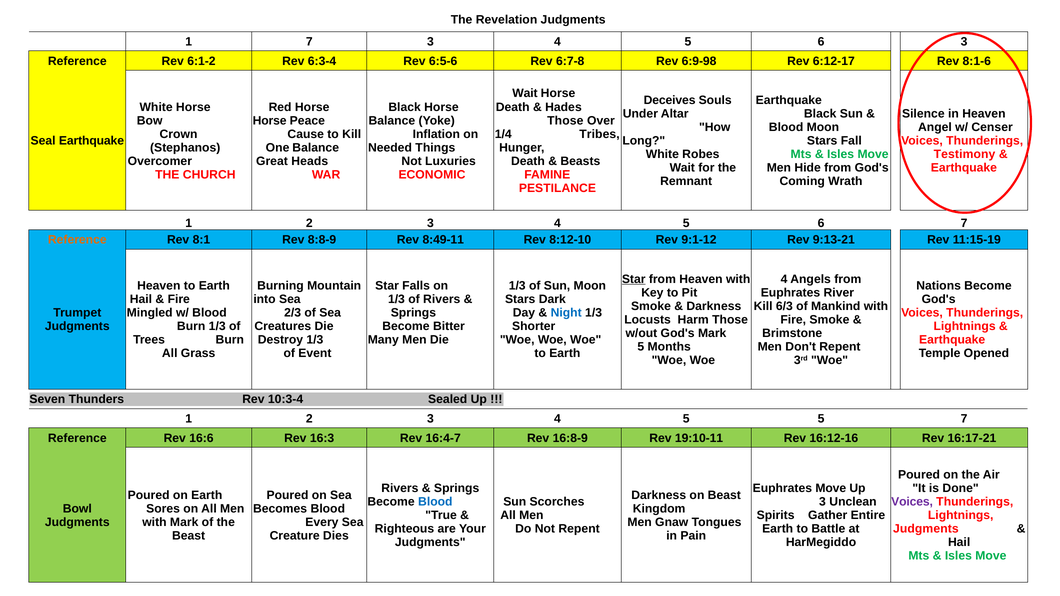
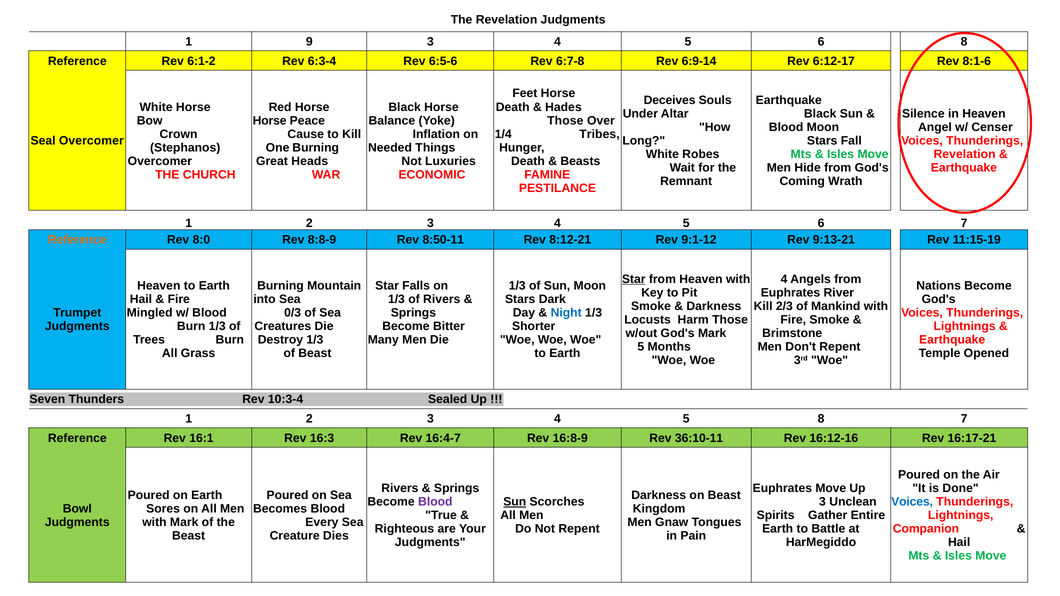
1 7: 7 -> 9 (309, 42)
6 3: 3 -> 8 (964, 42)
6:9-98: 6:9-98 -> 6:9-14 (699, 61)
Wait: Wait -> Feet (525, 94)
Seal Earthquake: Earthquake -> Overcomer (91, 141)
One Balance: Balance -> Burning (316, 148)
Testimony: Testimony -> Revelation (965, 154)
8:1: 8:1 -> 8:0 (201, 240)
8:49-11: 8:49-11 -> 8:50-11 (443, 240)
8:12-10: 8:12-10 -> 8:12-21 (570, 240)
6/3: 6/3 -> 2/3 (784, 306)
2/3: 2/3 -> 0/3 (293, 313)
of Event: Event -> Beast (315, 354)
5 5: 5 -> 8 (821, 419)
16:6: 16:6 -> 16:1 (201, 438)
19:10-11: 19:10-11 -> 36:10-11 (699, 438)
Blood colour: blue -> purple (435, 502)
Sun underline: none -> present (515, 502)
Voices colour: purple -> blue (912, 502)
Judgments: Judgments -> Companion (926, 529)
